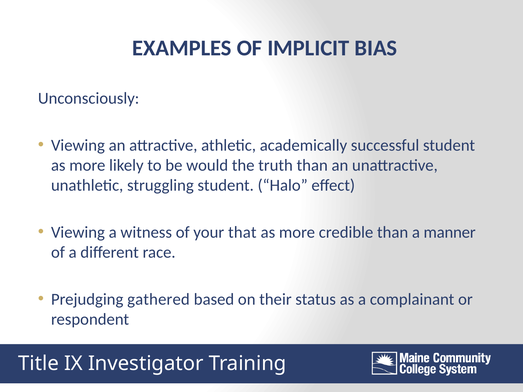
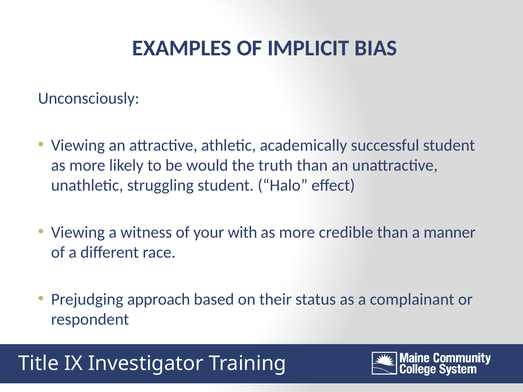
that: that -> with (243, 232)
gathered: gathered -> approach (159, 300)
